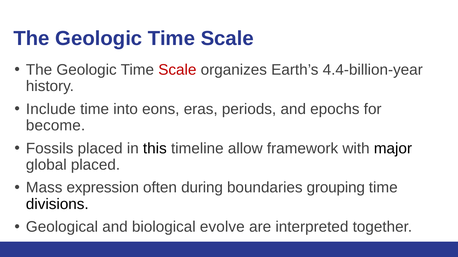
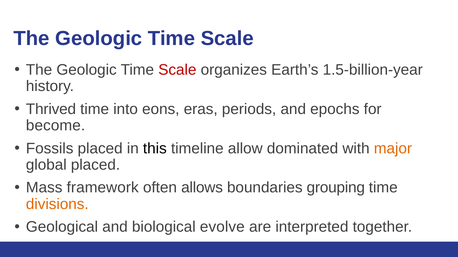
4.4-billion-year: 4.4-billion-year -> 1.5-billion-year (373, 70)
Include: Include -> Thrived (51, 109)
framework: framework -> dominated (303, 149)
major colour: black -> orange (393, 149)
expression: expression -> framework (103, 188)
during: during -> allows (202, 188)
divisions colour: black -> orange (57, 205)
